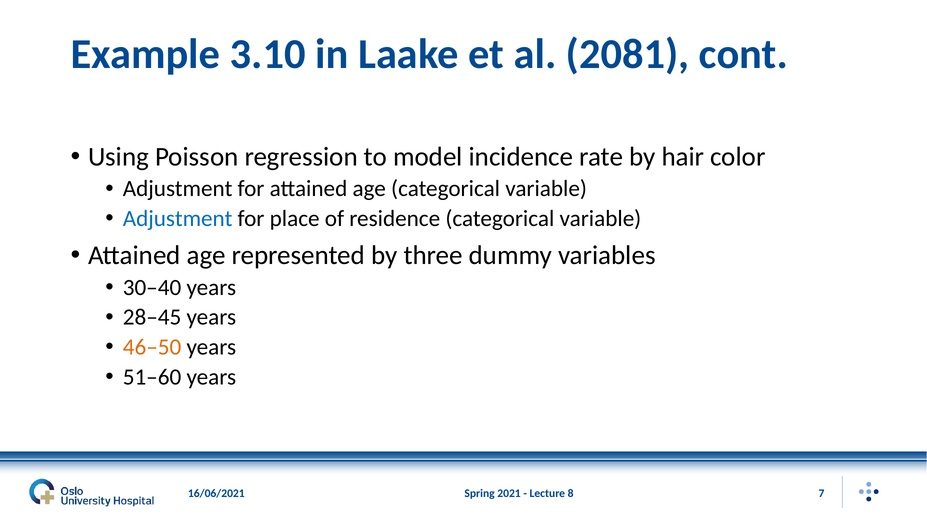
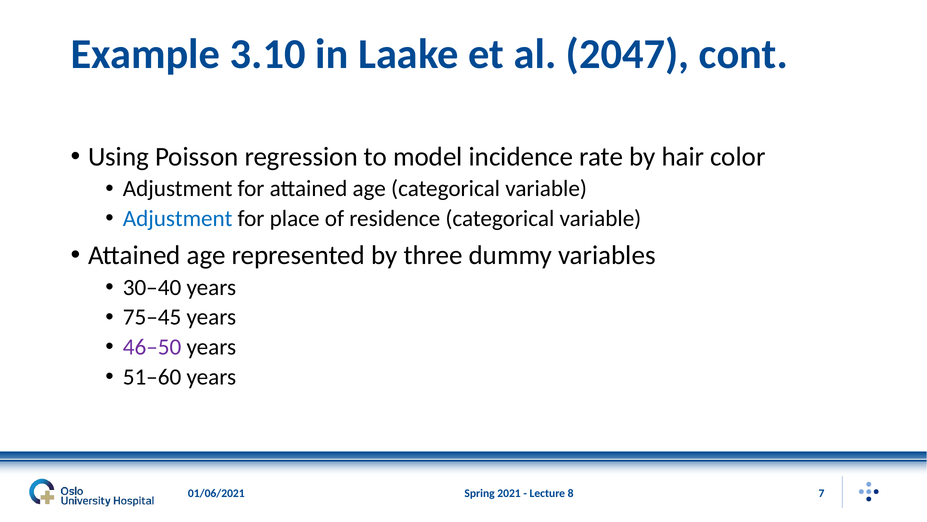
2081: 2081 -> 2047 (628, 54)
28–45: 28–45 -> 75–45 (152, 317)
46–50 colour: orange -> purple (152, 347)
16/06/2021: 16/06/2021 -> 01/06/2021 (216, 493)
